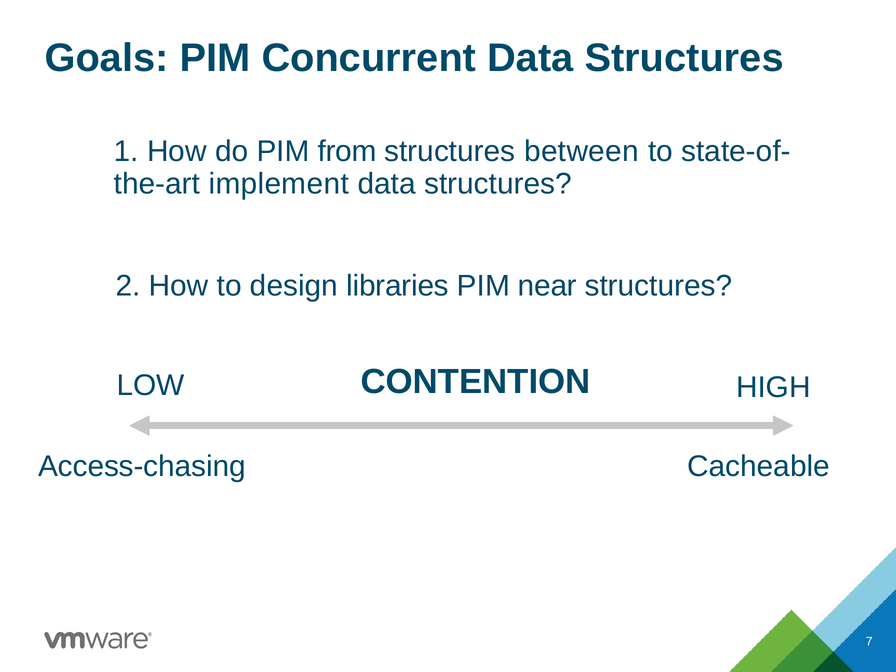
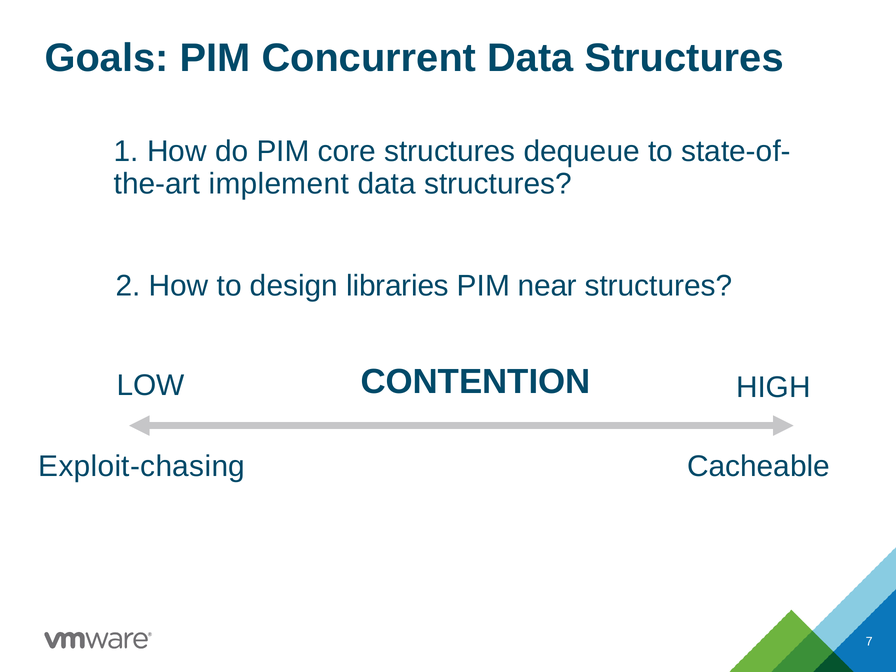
from: from -> core (347, 152)
between: between -> dequeue (582, 152)
Access-chasing: Access-chasing -> Exploit-chasing (142, 466)
